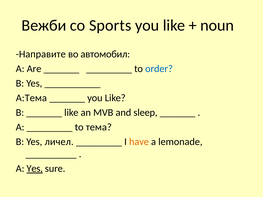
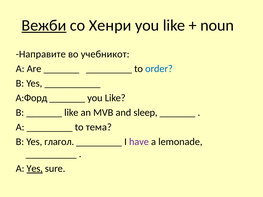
Вежби underline: none -> present (44, 25)
Sports: Sports -> Хенри (110, 25)
автомобил: автомобил -> учебникот (105, 54)
A:Тема: A:Тема -> A:Форд (31, 98)
личел: личел -> глагол (59, 142)
have colour: orange -> purple (139, 142)
